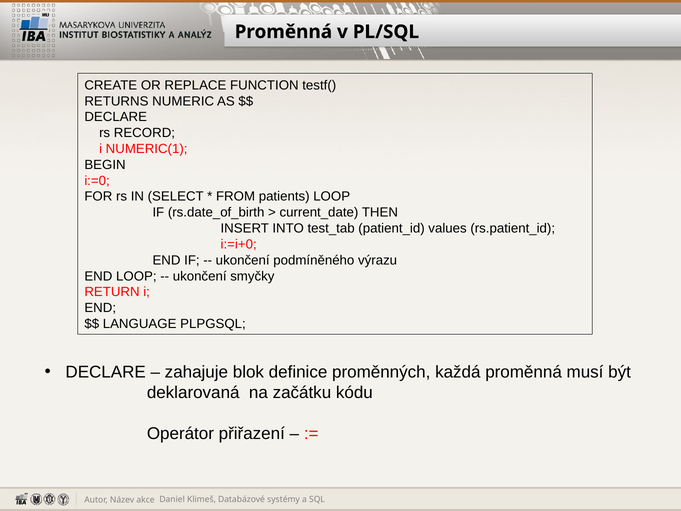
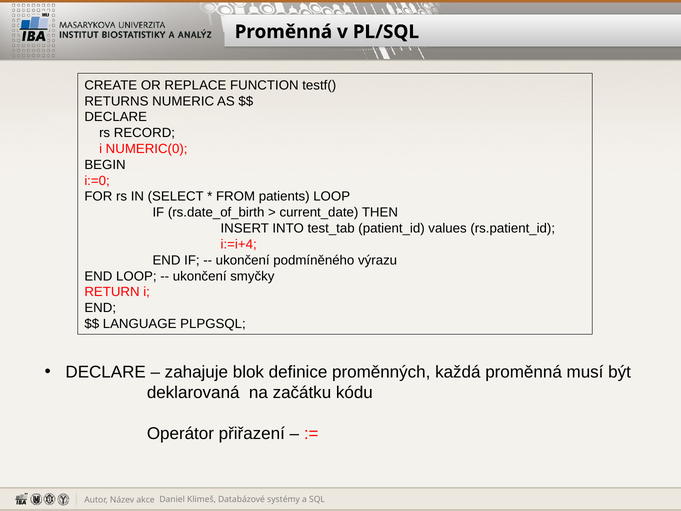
NUMERIC(1: NUMERIC(1 -> NUMERIC(0 (147, 149)
i:=i+0: i:=i+0 -> i:=i+4 (239, 244)
